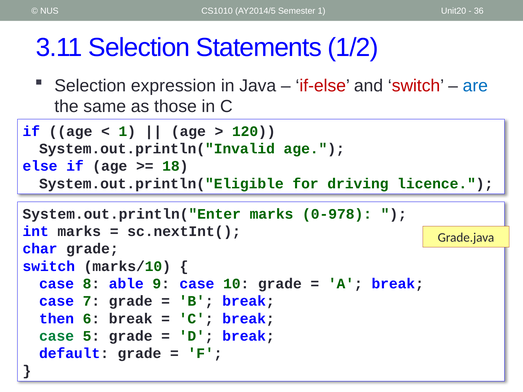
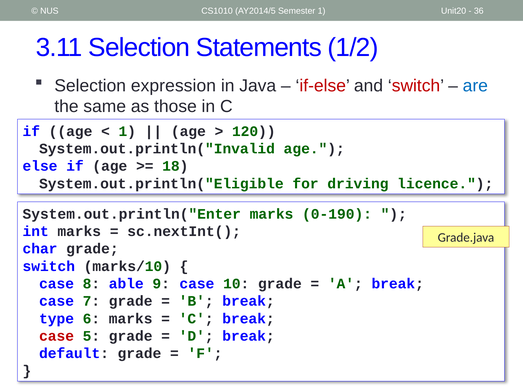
0-978: 0-978 -> 0-190 (337, 214)
then: then -> type (57, 319)
6 break: break -> marks (131, 319)
case colour: green -> red (57, 336)
